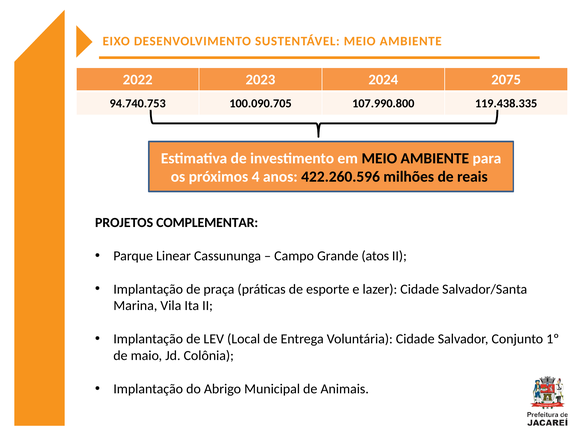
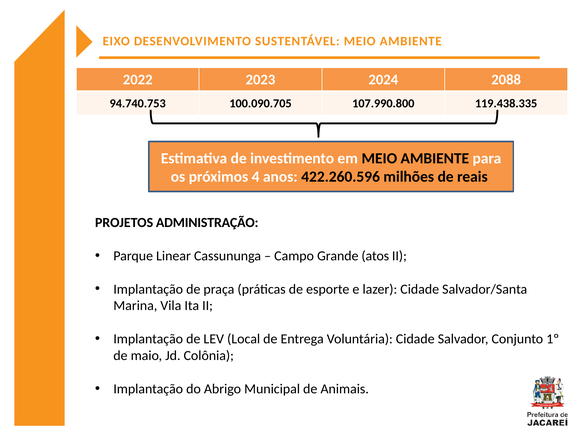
2075: 2075 -> 2088 (506, 80)
COMPLEMENTAR: COMPLEMENTAR -> ADMINISTRAÇÃO (207, 223)
